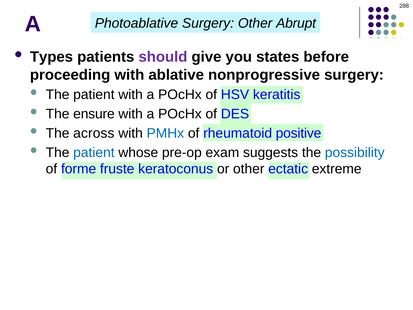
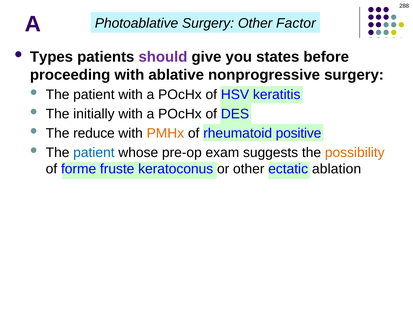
Abrupt: Abrupt -> Factor (296, 23)
ensure: ensure -> initially (94, 114)
across: across -> reduce (94, 133)
PMHx colour: blue -> orange (165, 133)
possibility colour: blue -> orange (355, 152)
extreme: extreme -> ablation (337, 169)
